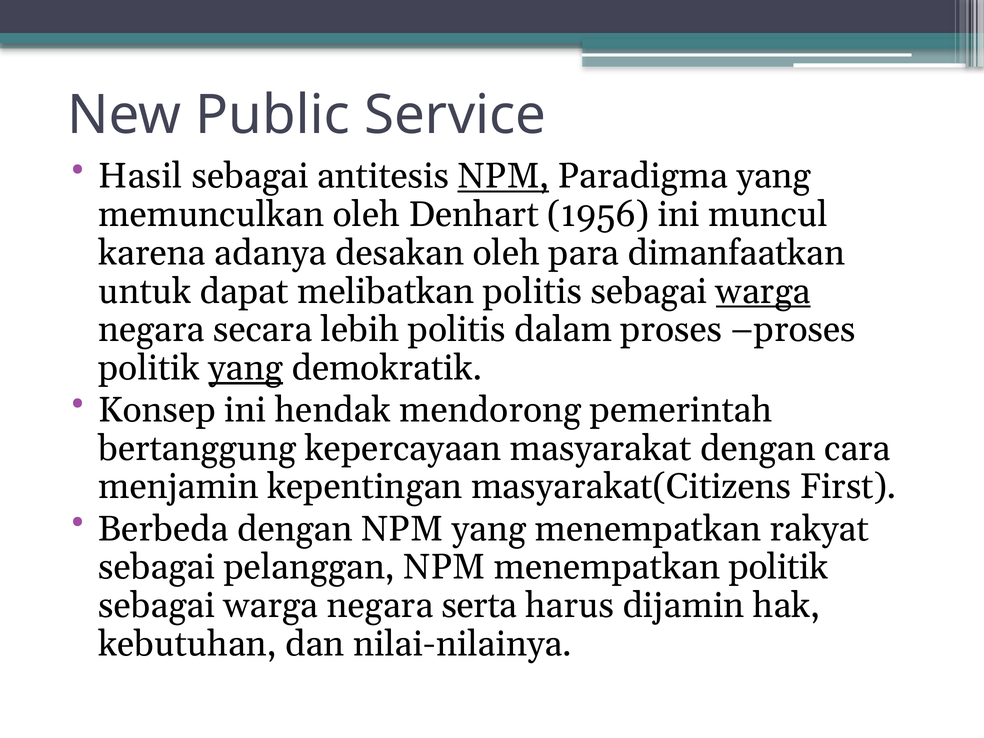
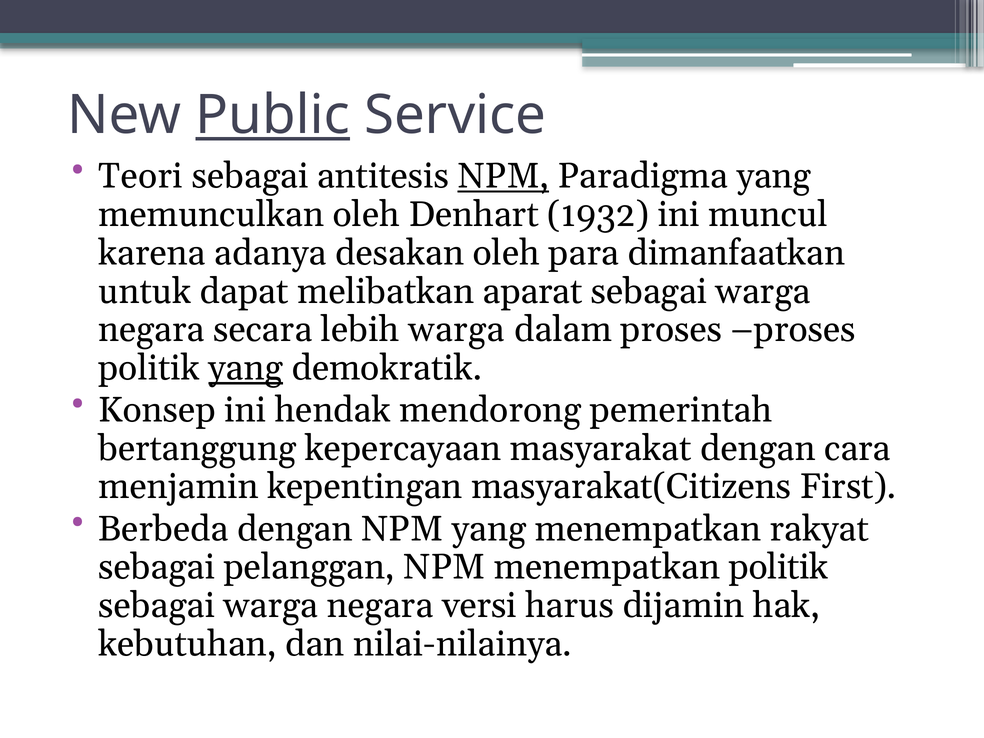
Public underline: none -> present (273, 115)
Hasil: Hasil -> Teori (141, 176)
1956: 1956 -> 1932 (598, 215)
melibatkan politis: politis -> aparat (533, 291)
warga underline: present -> none (763, 291)
lebih politis: politis -> warga (457, 330)
serta: serta -> versi (479, 605)
